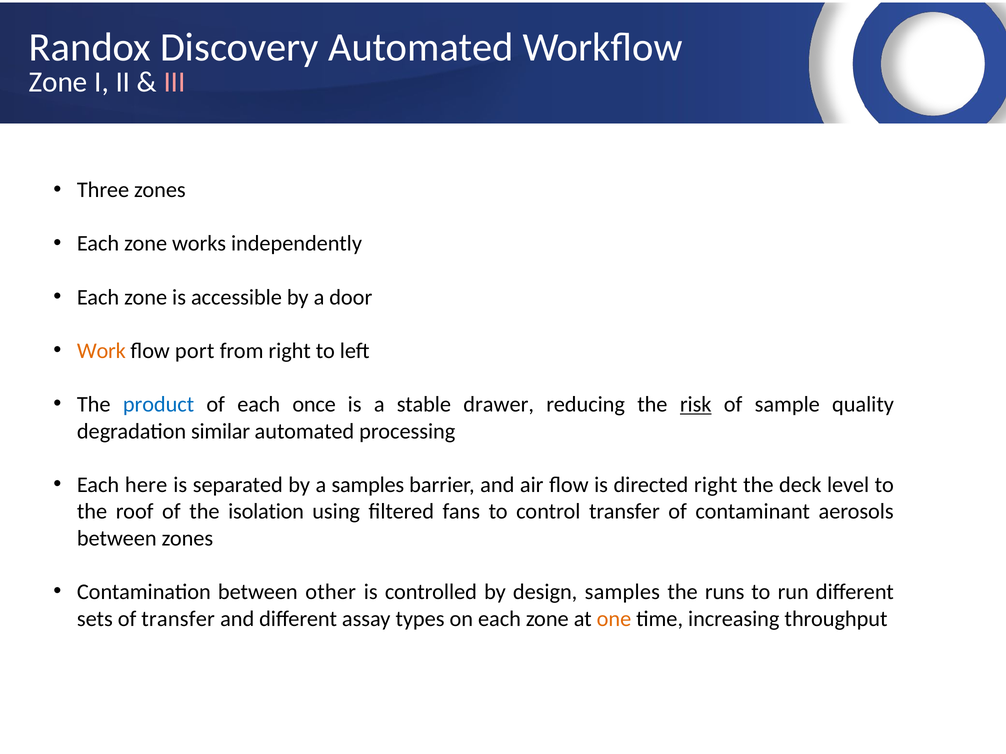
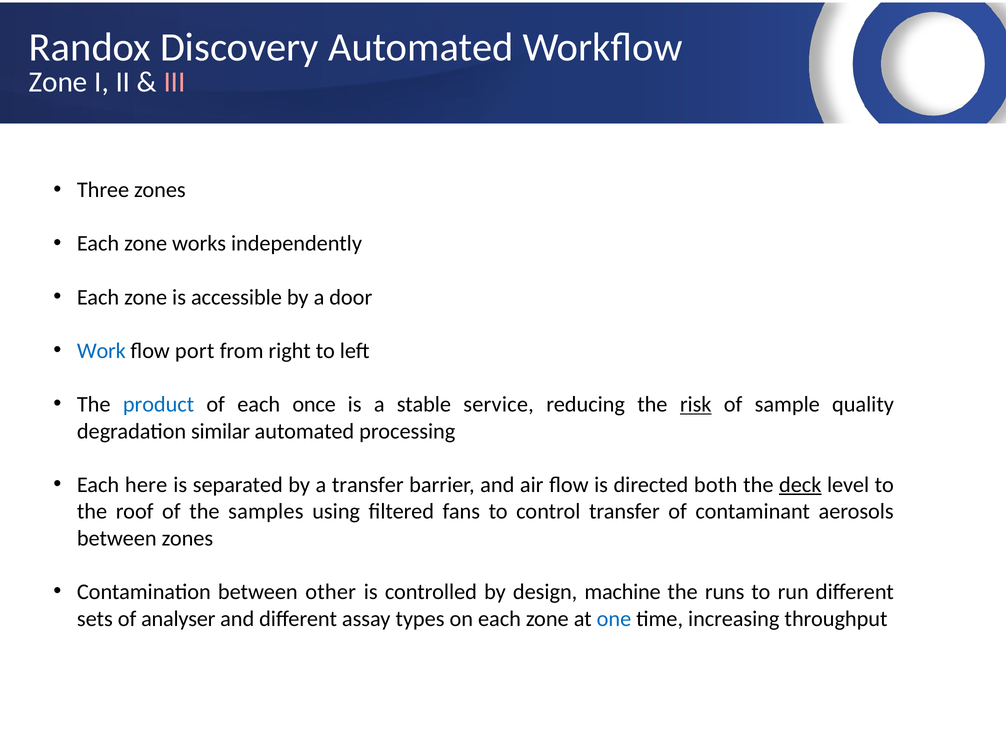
Work colour: orange -> blue (101, 351)
drawer: drawer -> service (499, 405)
a samples: samples -> transfer (368, 485)
directed right: right -> both (716, 485)
deck underline: none -> present (800, 485)
isolation: isolation -> samples (266, 512)
design samples: samples -> machine (623, 592)
of transfer: transfer -> analyser (178, 619)
one colour: orange -> blue (614, 619)
